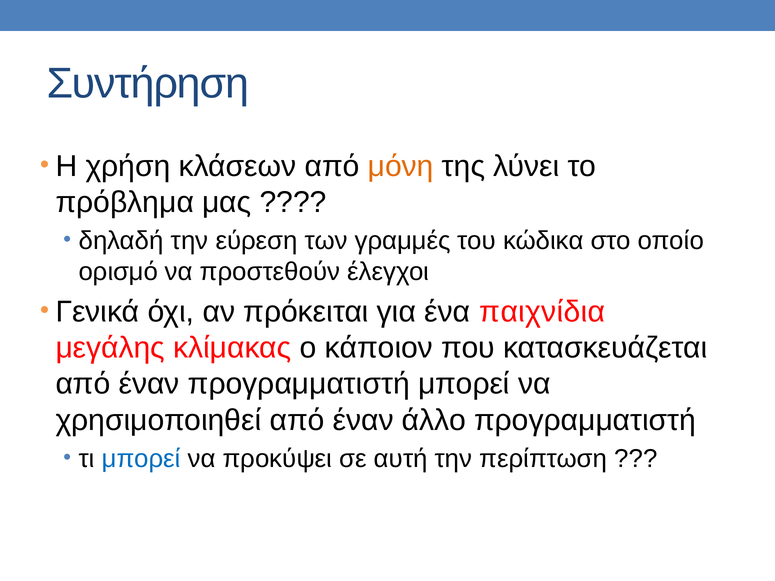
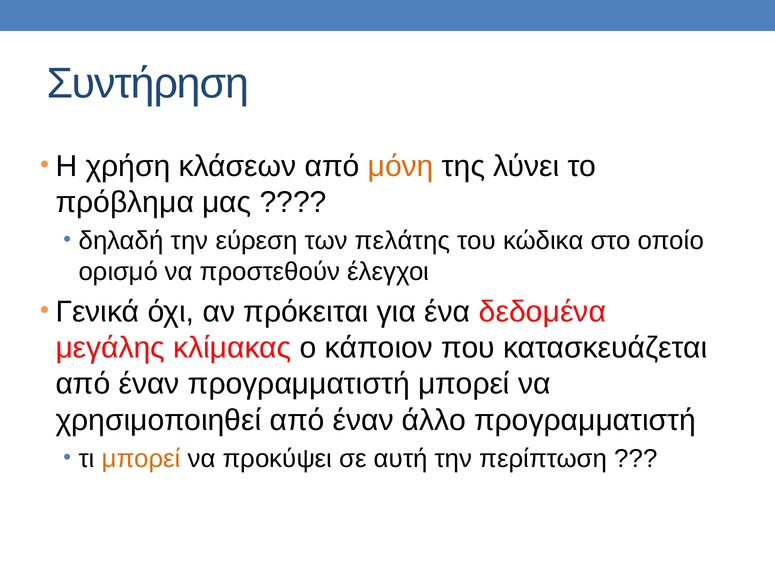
γραμμές: γραμμές -> πελάτης (402, 241)
παιχνίδια: παιχνίδια -> δεδομένα (542, 312)
μπορεί colour: blue -> orange (141, 459)
